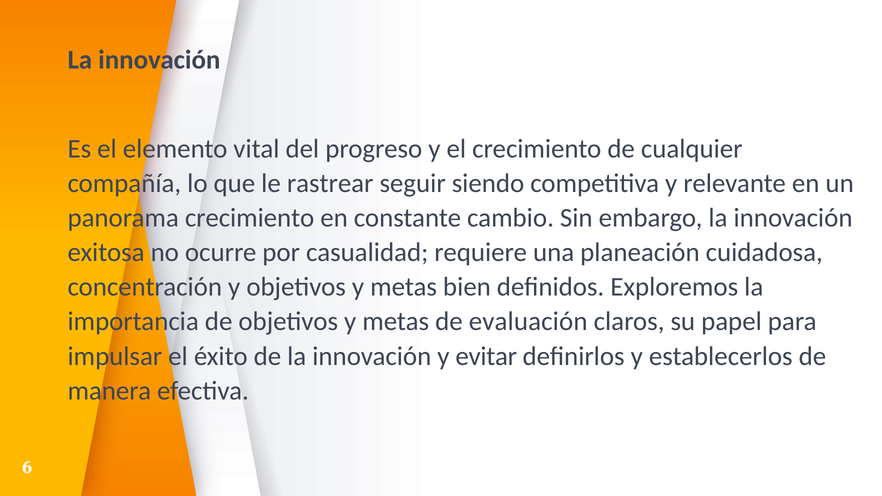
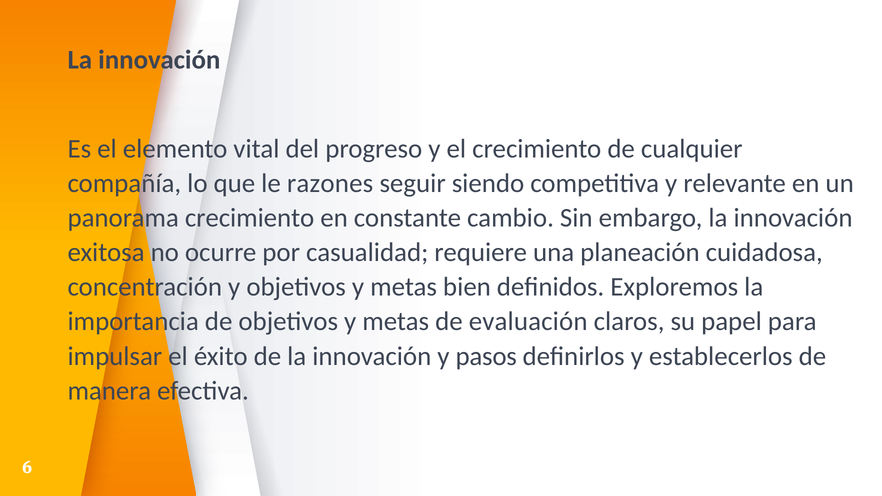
rastrear: rastrear -> razones (330, 183)
evitar: evitar -> pasos (486, 356)
